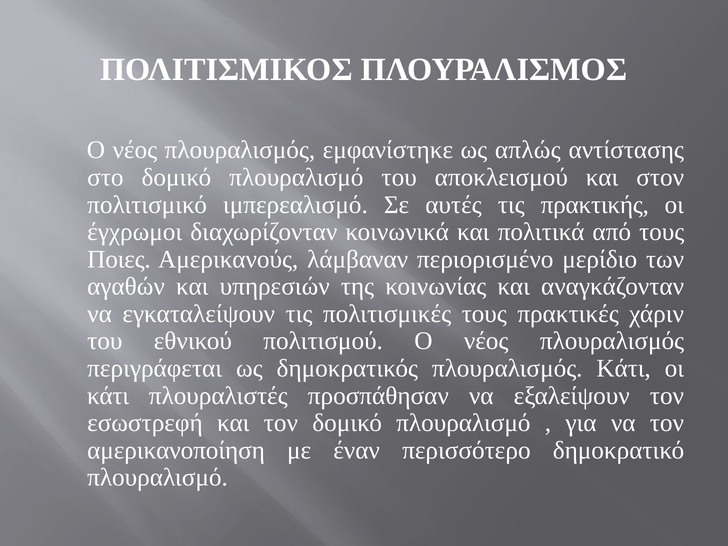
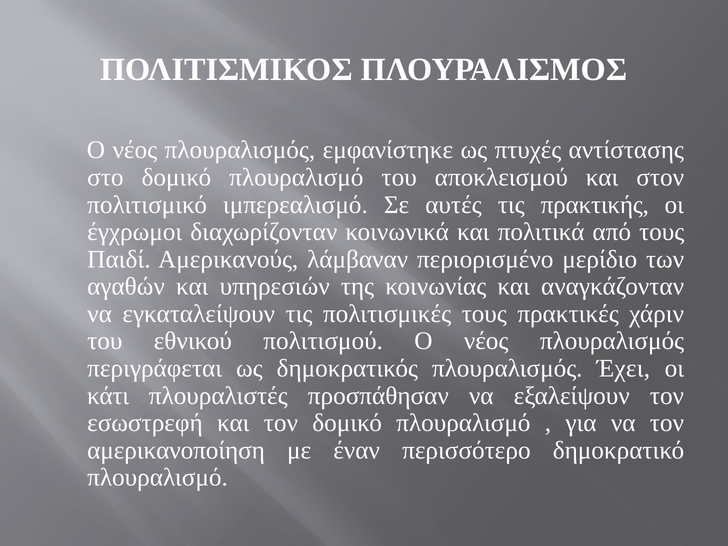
απλώς: απλώς -> πτυχές (528, 150)
Ποιες: Ποιες -> Παιδί (119, 259)
πλουραλισμός Κάτι: Κάτι -> Έχει (623, 368)
